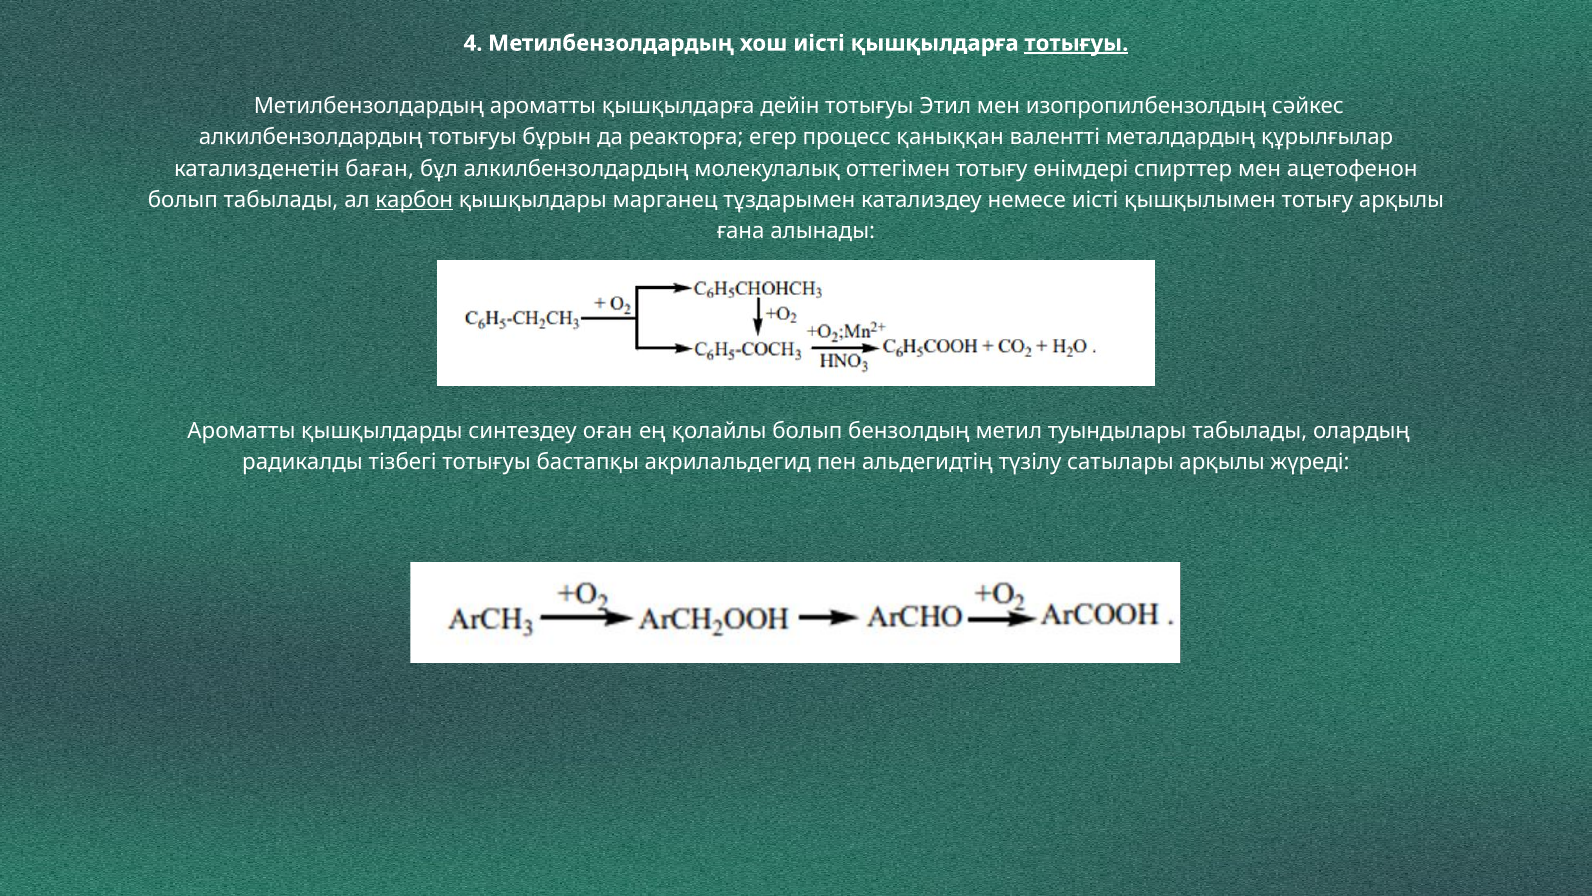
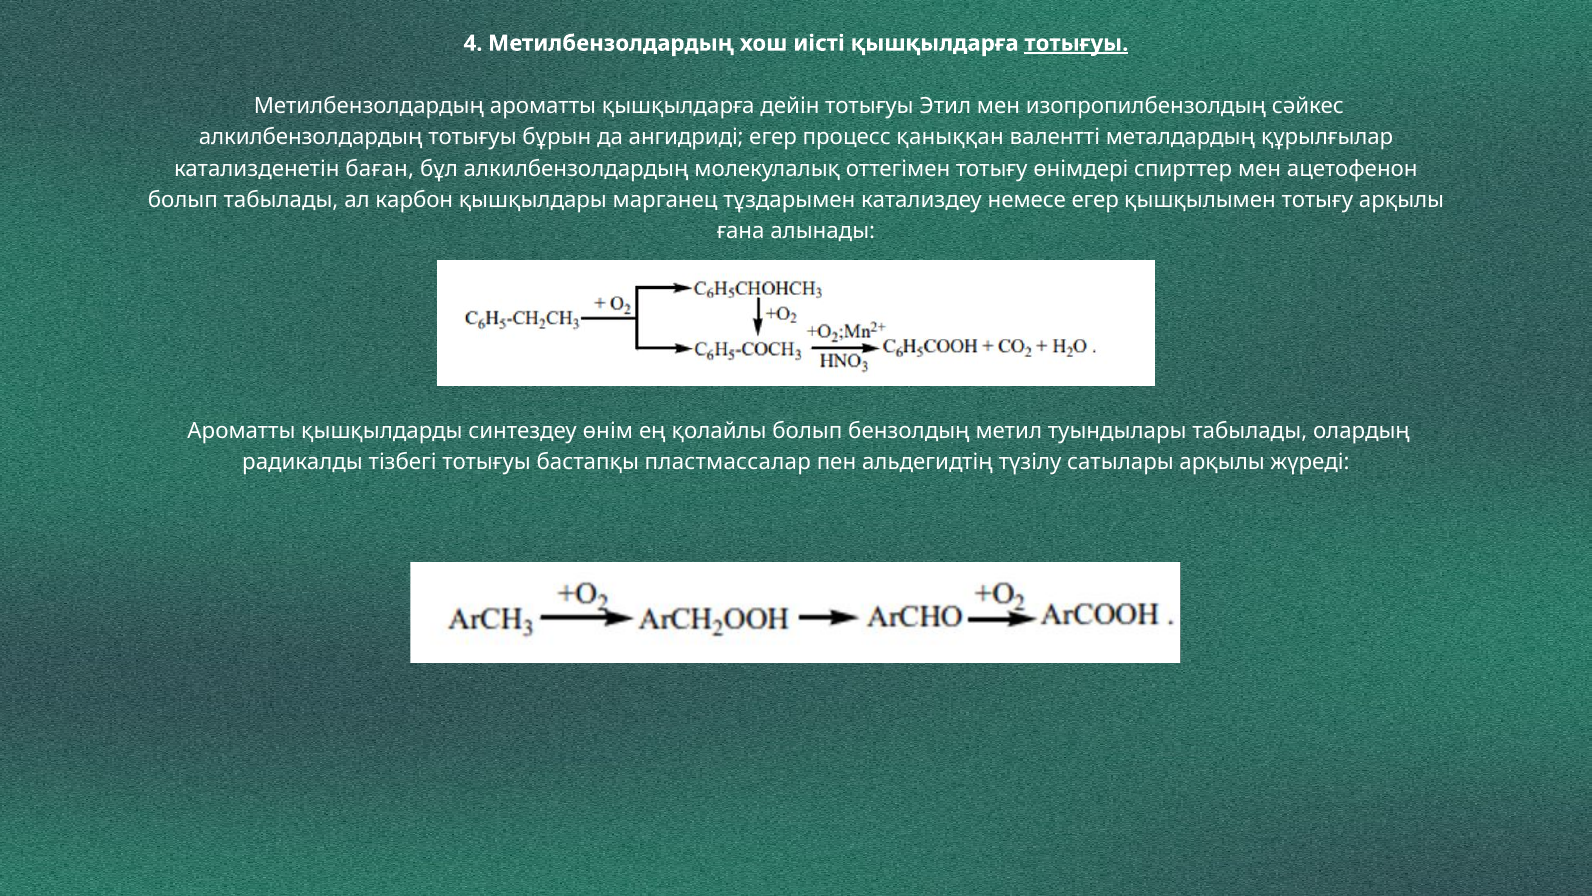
реакторға: реакторға -> ангидриді (686, 137)
карбон underline: present -> none (414, 200)
немесе иісті: иісті -> егер (1095, 200)
оған: оған -> өнім (608, 430)
акрилальдегид: акрилальдегид -> пластмассалар (728, 462)
